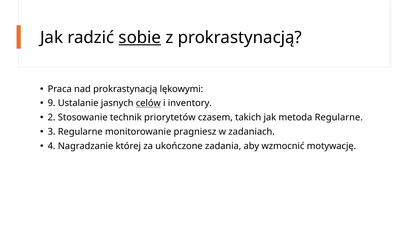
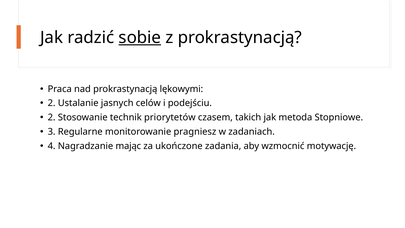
9: 9 -> 2 (52, 103)
celów underline: present -> none (148, 103)
inventory: inventory -> podejściu (190, 103)
metoda Regularne: Regularne -> Stopniowe (339, 117)
której: której -> mając (128, 146)
